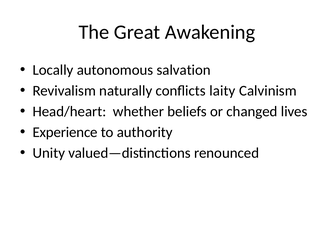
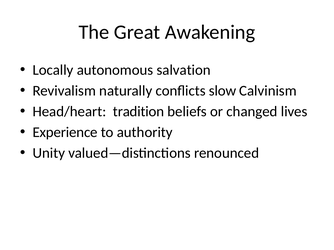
laity: laity -> slow (223, 91)
whether: whether -> tradition (139, 112)
